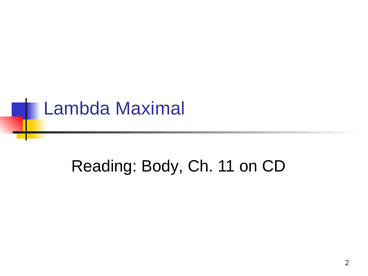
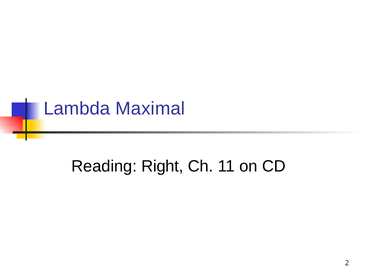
Body: Body -> Right (162, 166)
